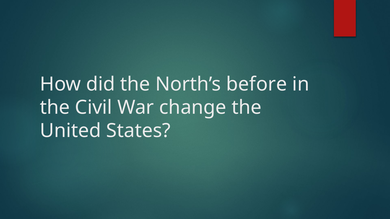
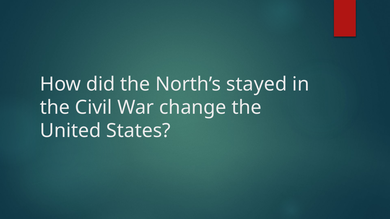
before: before -> stayed (257, 84)
